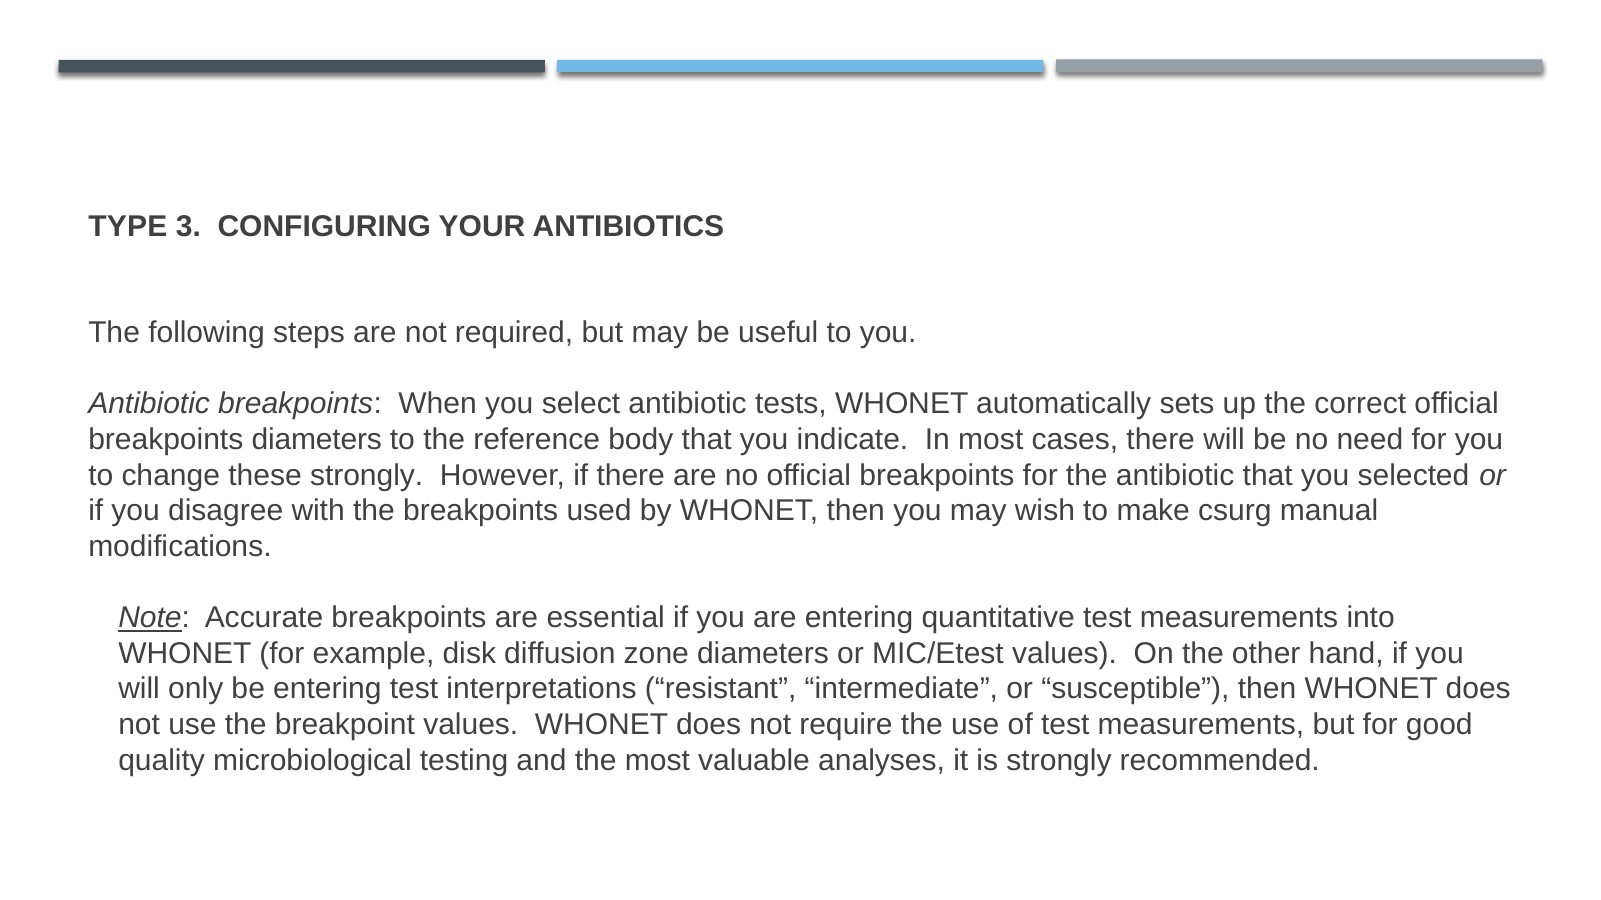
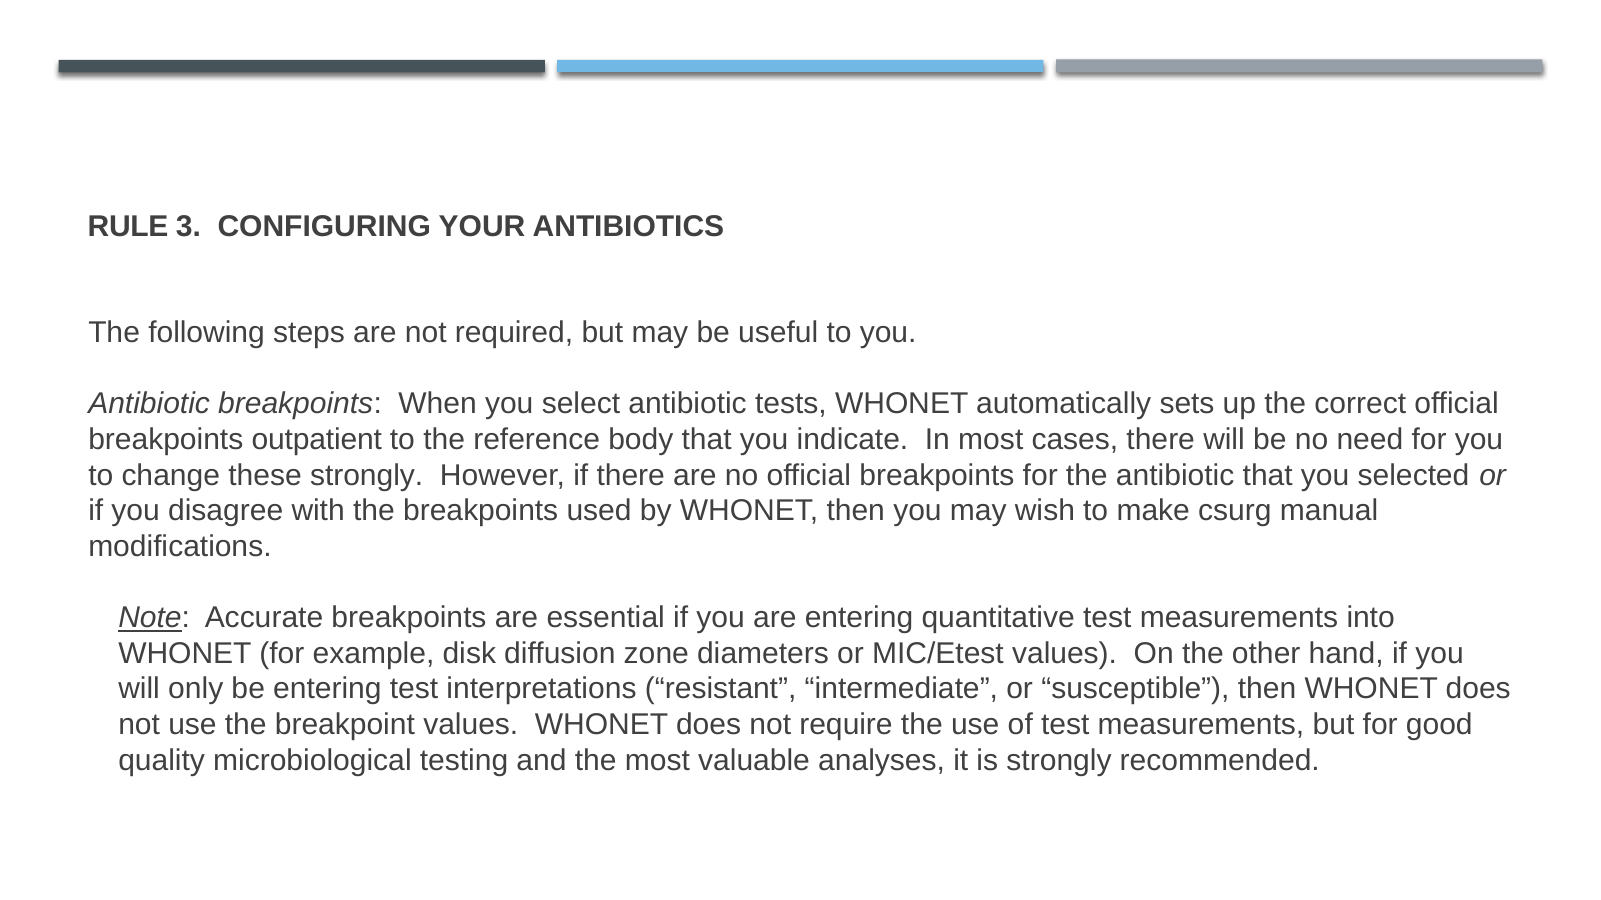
TYPE: TYPE -> RULE (128, 226)
breakpoints diameters: diameters -> outpatient (317, 440)
